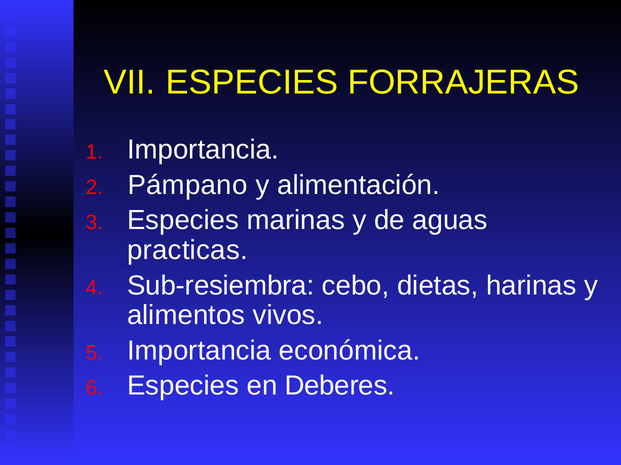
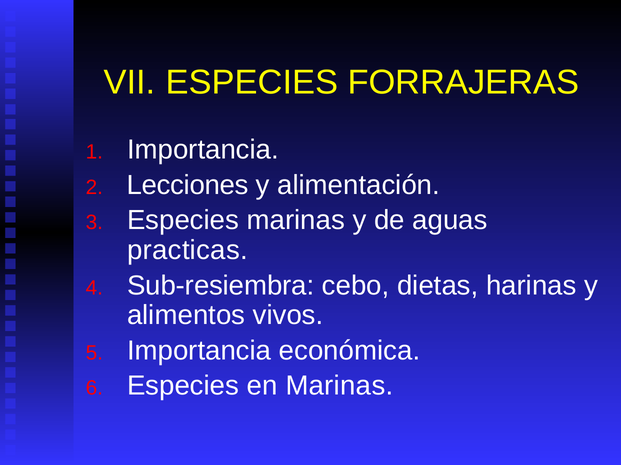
Pámpano: Pámpano -> Lecciones (188, 185)
en Deberes: Deberes -> Marinas (339, 386)
